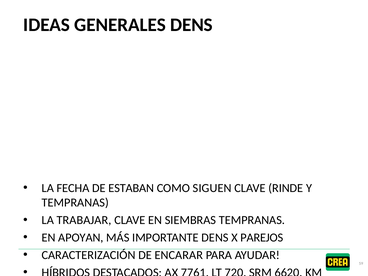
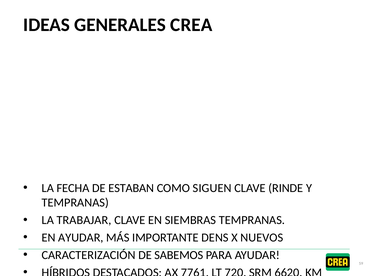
GENERALES DENS: DENS -> CREA (191, 25)
EN APOYAN: APOYAN -> AYUDAR (81, 238)
X PAREJOS: PAREJOS -> NUEVOS (262, 238)
ENCARAR: ENCARAR -> SABEMOS (179, 255)
